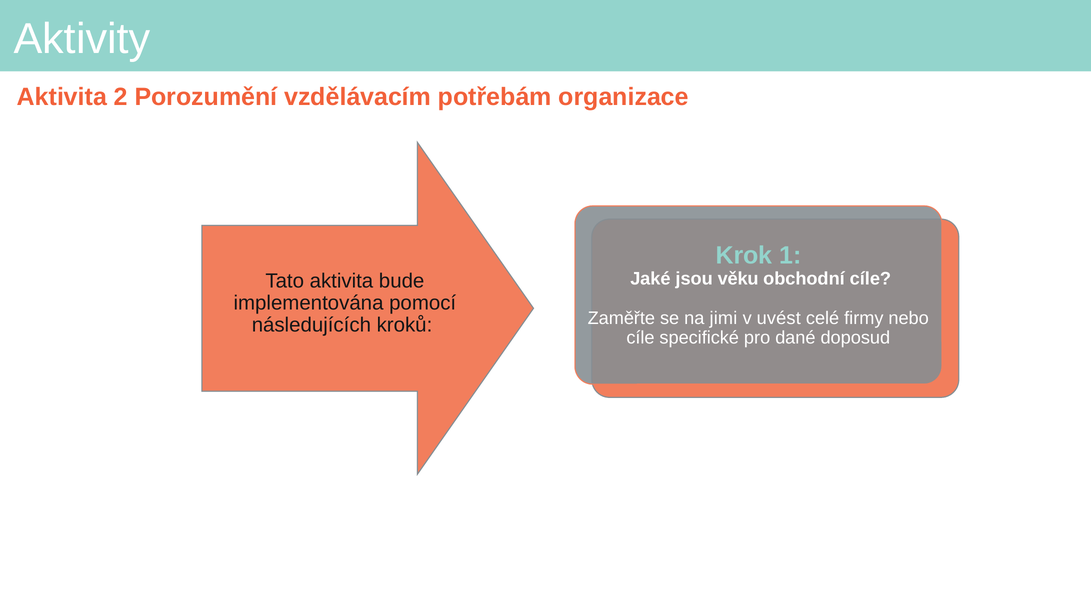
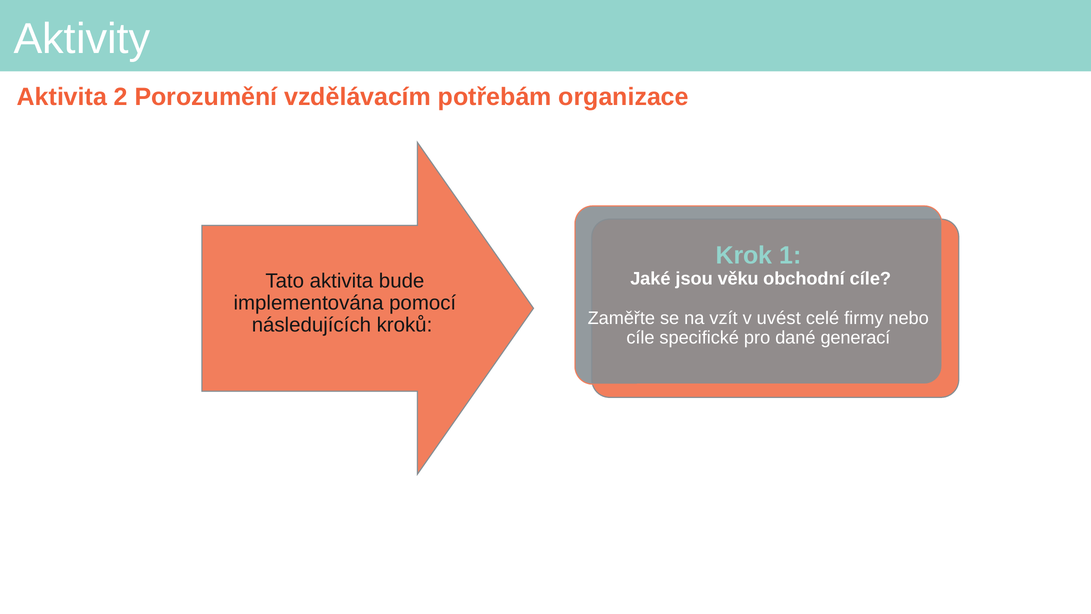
jimi: jimi -> vzít (724, 318)
doposud: doposud -> generací (855, 338)
